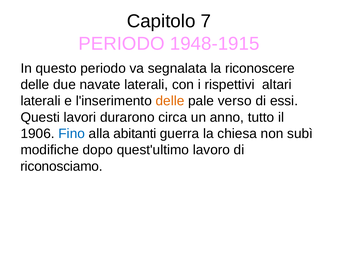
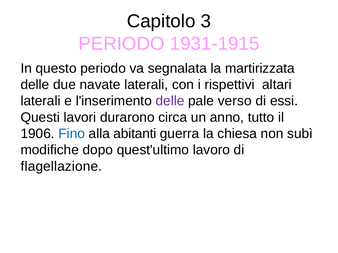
7: 7 -> 3 (206, 21)
1948-1915: 1948-1915 -> 1931-1915 (215, 44)
riconoscere: riconoscere -> martirizzata (260, 68)
delle colour: orange -> purple (170, 101)
riconosciamo: riconosciamo -> flagellazione (61, 167)
